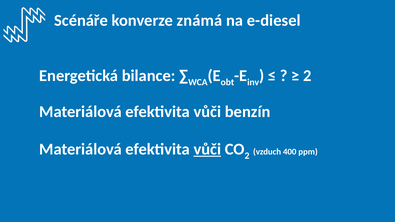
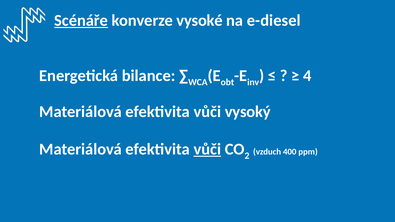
Scénáře underline: none -> present (81, 20)
známá: známá -> vysoké (200, 20)
2: 2 -> 4 (307, 76)
benzín: benzín -> vysoký (248, 112)
